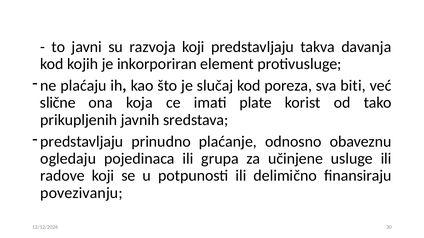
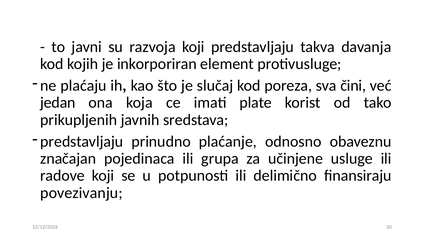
biti: biti -> čini (353, 86)
slične: slične -> jedan (58, 103)
ogledaju: ogledaju -> značajan (68, 159)
